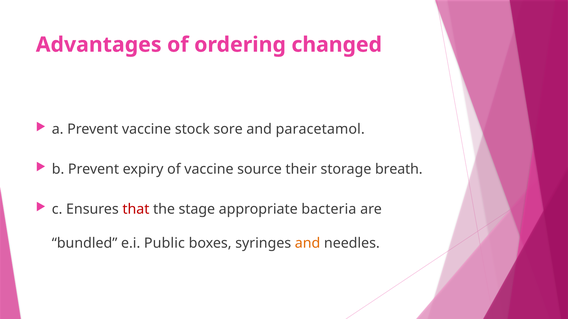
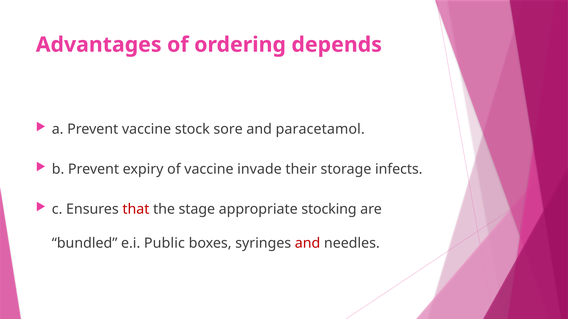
changed: changed -> depends (337, 45)
source: source -> invade (259, 169)
breath: breath -> infects (399, 169)
bacteria: bacteria -> stocking (329, 209)
and colour: orange -> red (308, 243)
